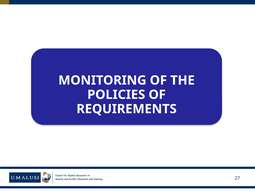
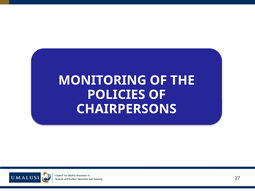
REQUIREMENTS: REQUIREMENTS -> CHAIRPERSONS (126, 109)
